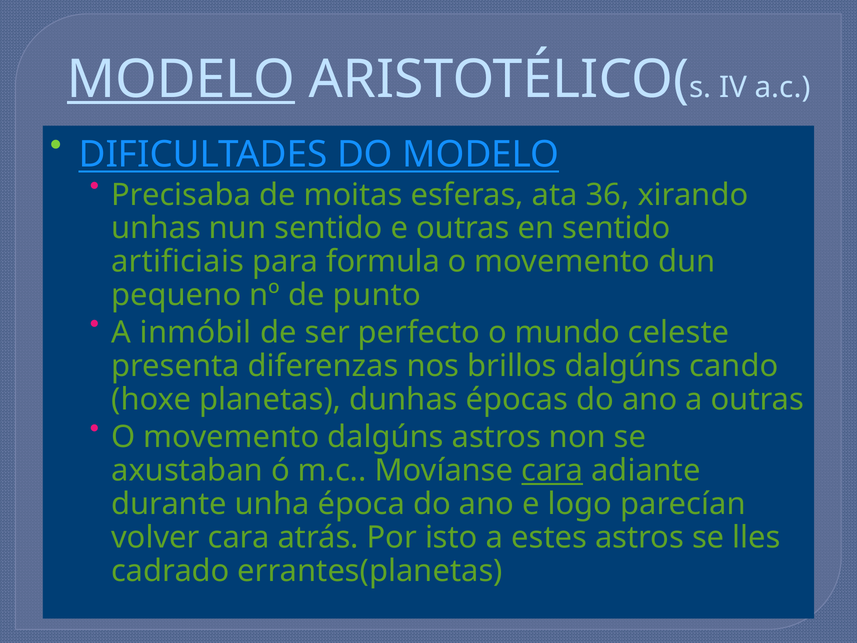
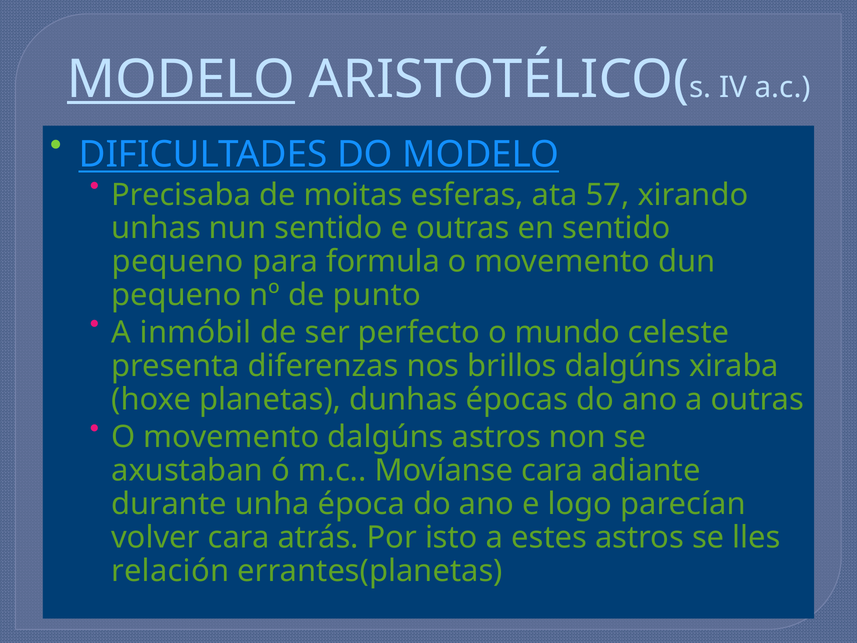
36: 36 -> 57 (608, 195)
artificiais: artificiais -> pequeno (178, 262)
cando: cando -> xiraba (734, 366)
cara underline: present -> none (552, 470)
cadrado: cadrado -> relación (170, 571)
